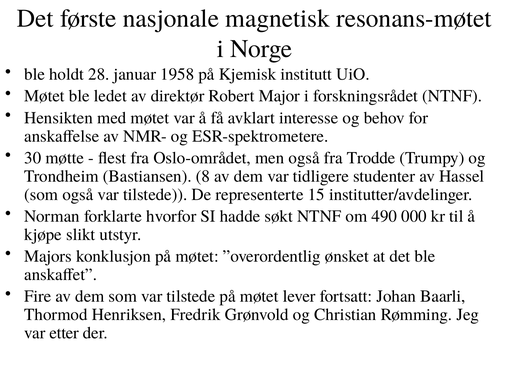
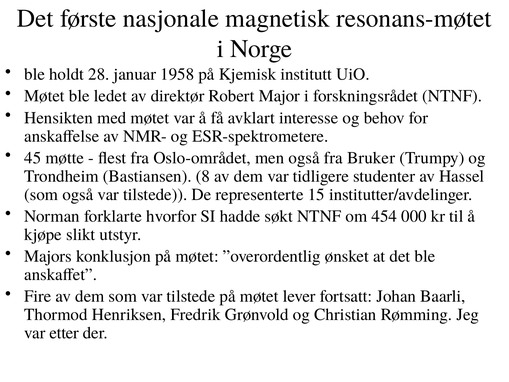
30: 30 -> 45 (33, 158)
Trodde: Trodde -> Bruker (371, 158)
490: 490 -> 454 (384, 216)
